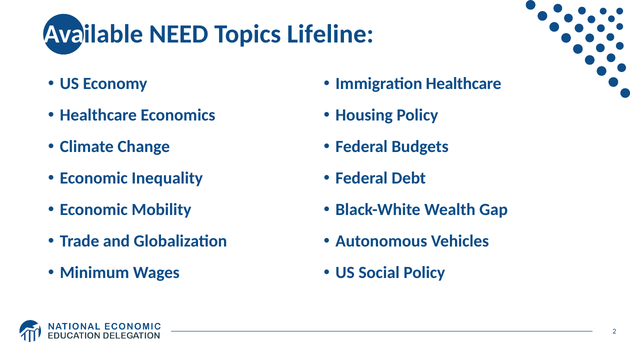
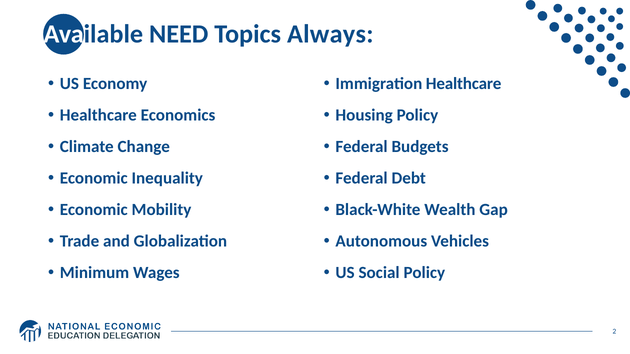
Lifeline: Lifeline -> Always (330, 34)
